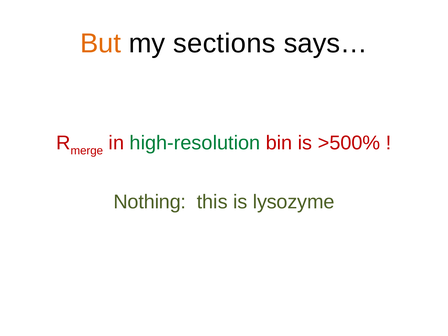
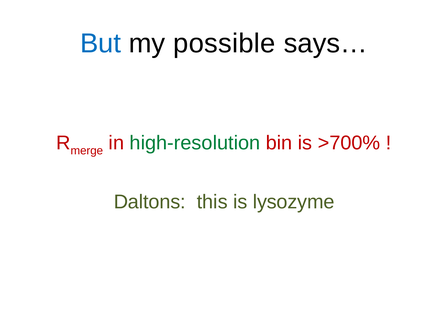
But colour: orange -> blue (101, 43)
sections: sections -> possible (224, 43)
>500%: >500% -> >700% (349, 143)
Nothing: Nothing -> Daltons (150, 202)
